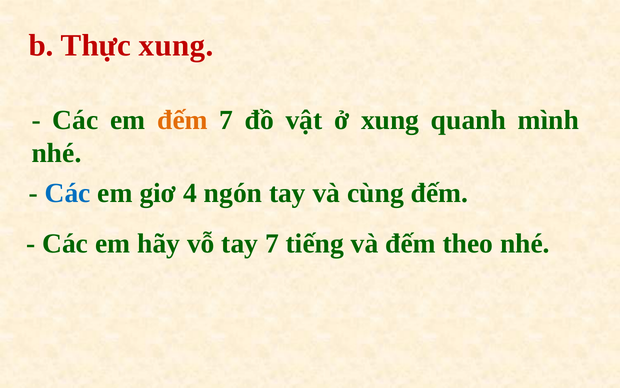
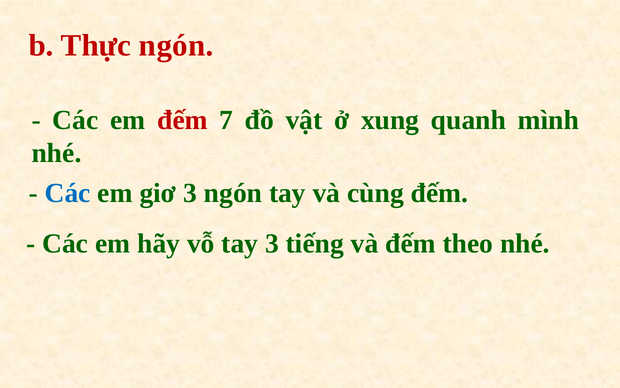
Thực xung: xung -> ngón (176, 45)
đếm colour: orange -> red (182, 120)
giơ 4: 4 -> 3 (190, 193)
tay 7: 7 -> 3 (272, 243)
